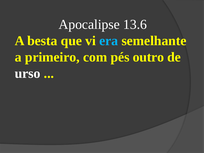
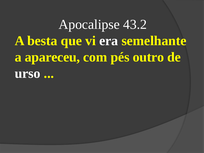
13.6: 13.6 -> 43.2 (135, 24)
era colour: light blue -> white (109, 41)
primeiro: primeiro -> apareceu (52, 57)
